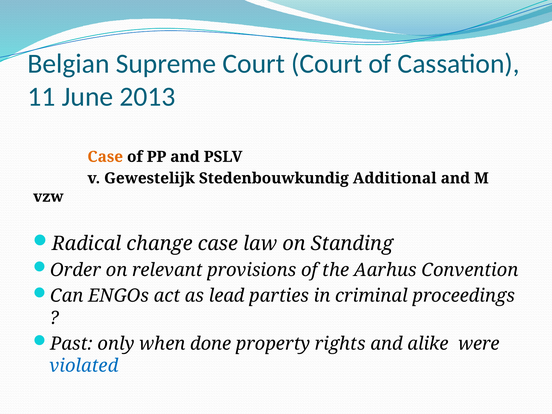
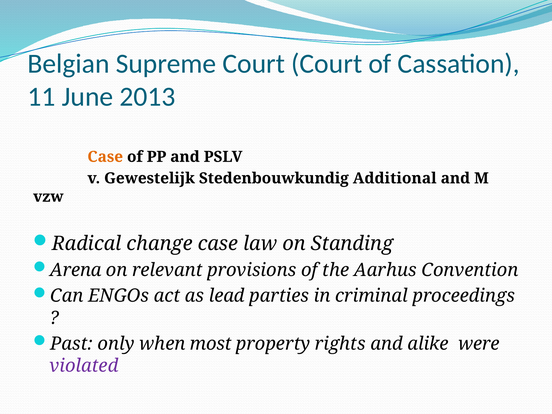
Order: Order -> Arena (76, 270)
done: done -> most (211, 344)
violated colour: blue -> purple (84, 366)
